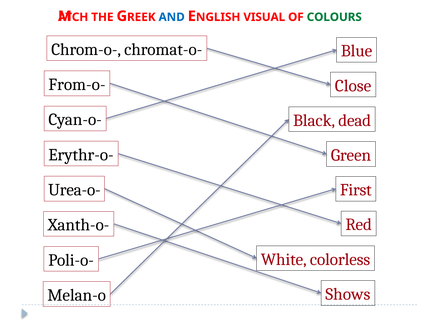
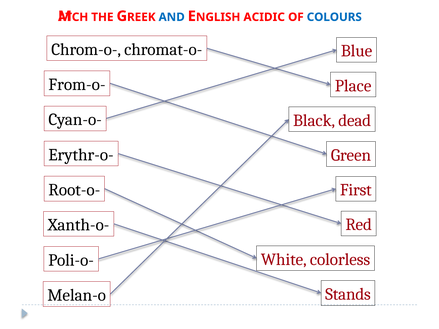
VISUAL: VISUAL -> ACIDIC (264, 17)
COLOURS colour: green -> blue (334, 17)
Close: Close -> Place (353, 86)
Urea-o-: Urea-o- -> Root-o- (74, 190)
Shows: Shows -> Stands (348, 294)
